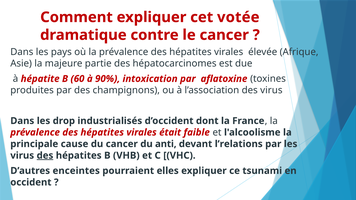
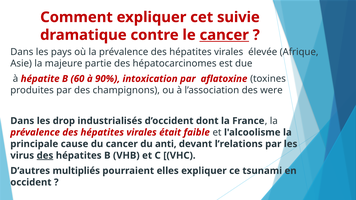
votée: votée -> suivie (238, 17)
cancer underline: none -> present (224, 35)
des virus: virus -> were (271, 90)
enceintes: enceintes -> multipliés (76, 171)
